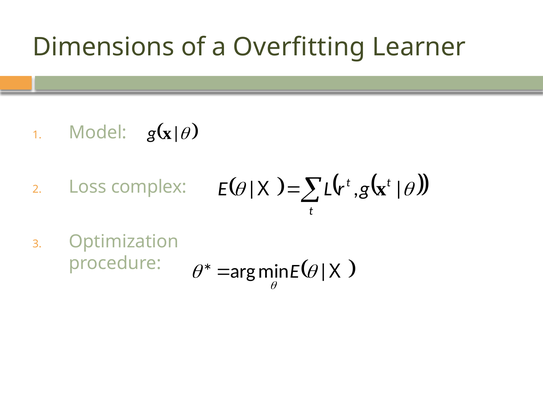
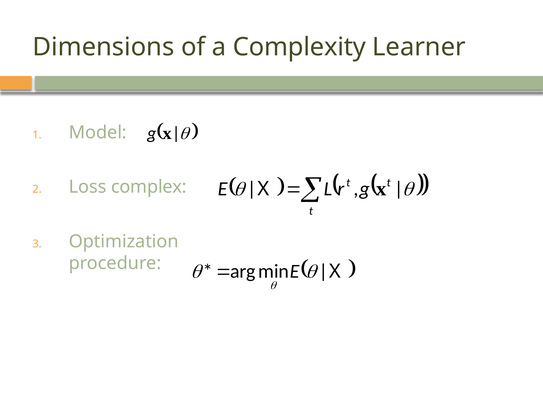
Overfitting: Overfitting -> Complexity (299, 47)
